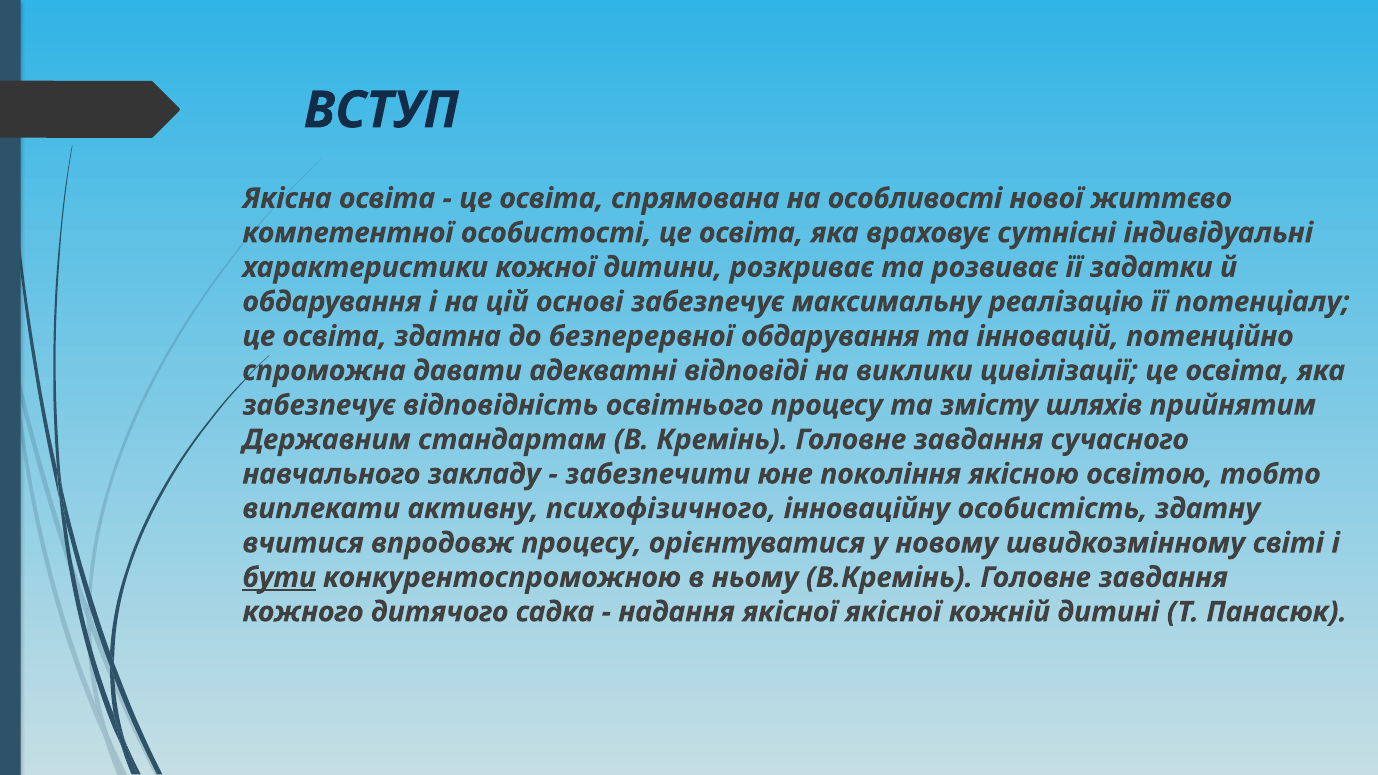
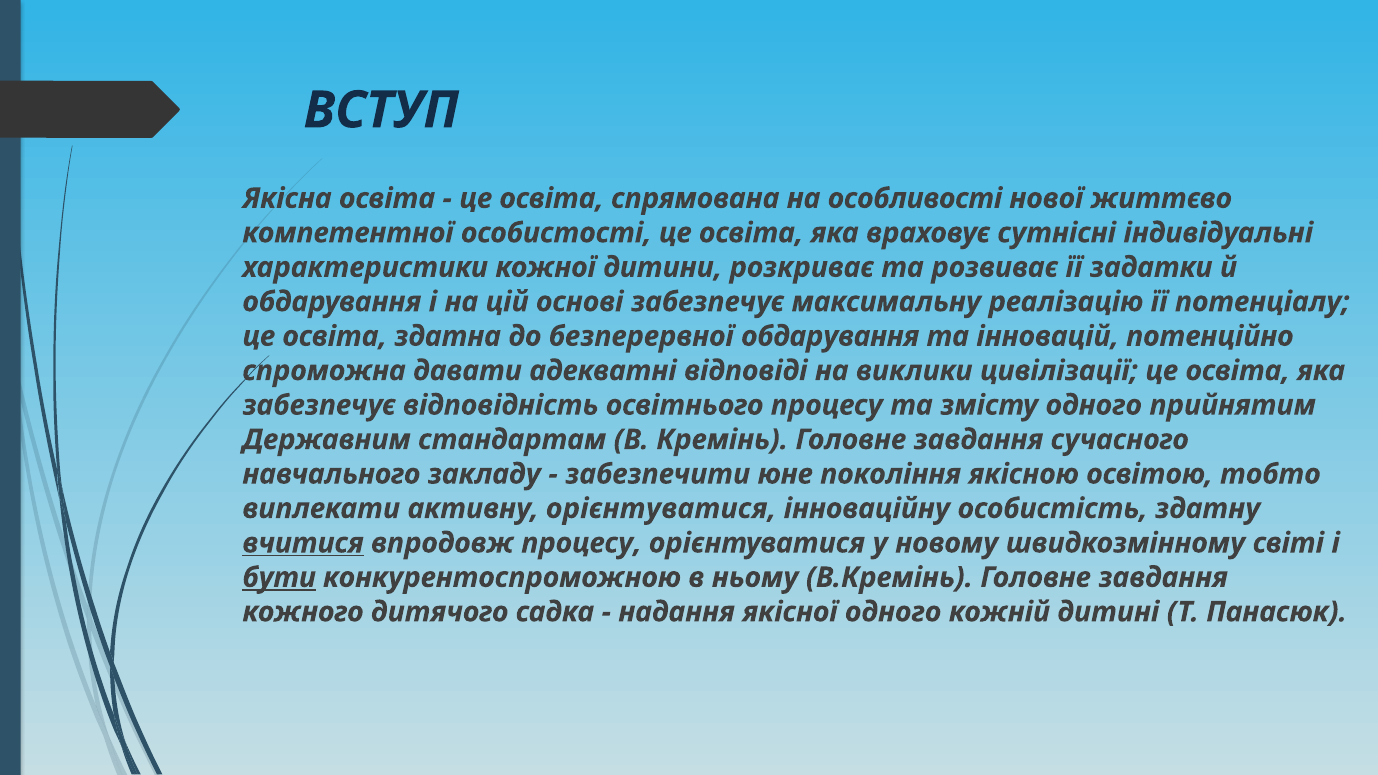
змісту шляхів: шляхів -> одного (1094, 405)
активну психофізичного: психофізичного -> орієнтуватися (661, 509)
вчитися underline: none -> present (303, 543)
якісної якісної: якісної -> одного (893, 612)
